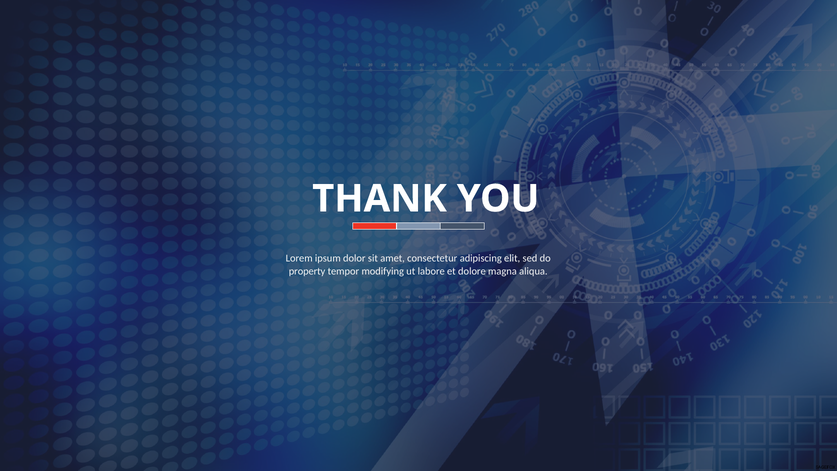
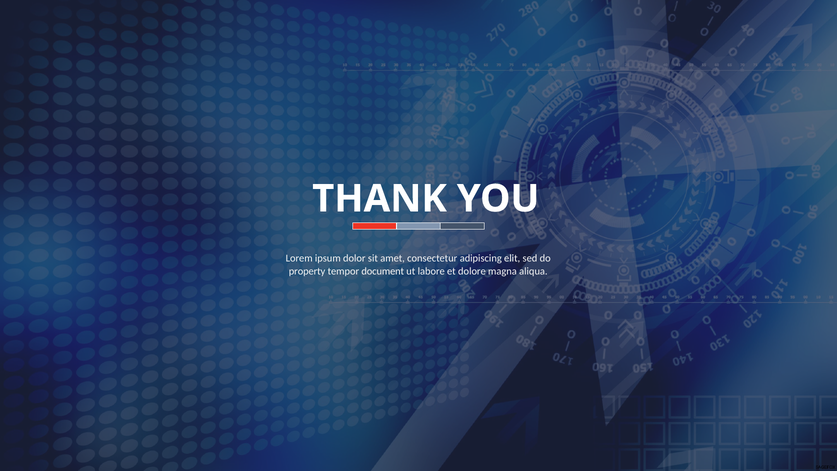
modifying: modifying -> document (383, 271)
